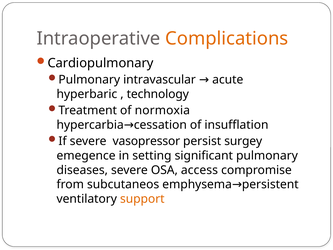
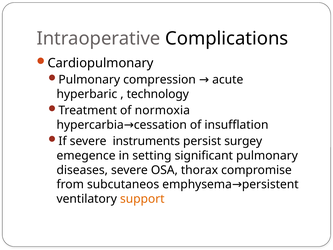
Complications colour: orange -> black (227, 38)
intravascular: intravascular -> compression (159, 80)
vasopressor: vasopressor -> instruments (146, 141)
access: access -> thorax (199, 170)
